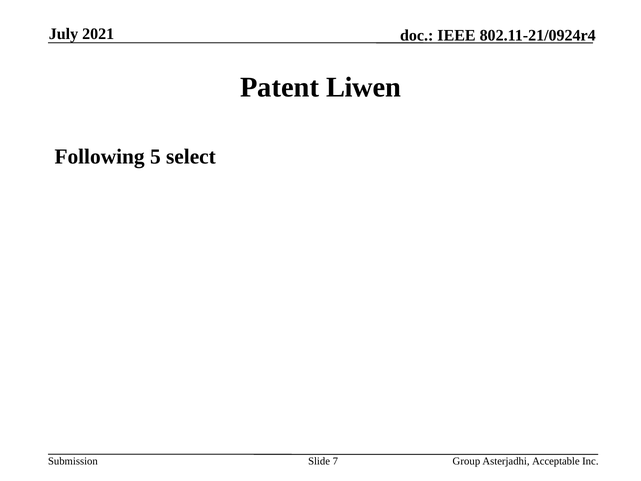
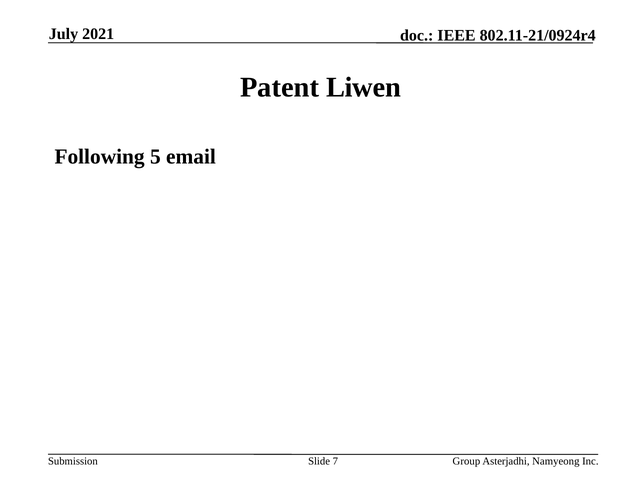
select: select -> email (191, 156)
Acceptable: Acceptable -> Namyeong (556, 461)
